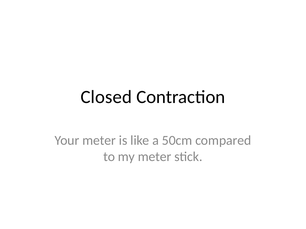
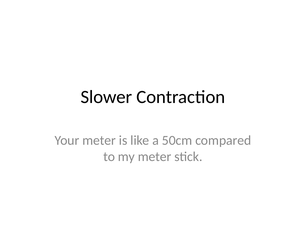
Closed: Closed -> Slower (106, 97)
